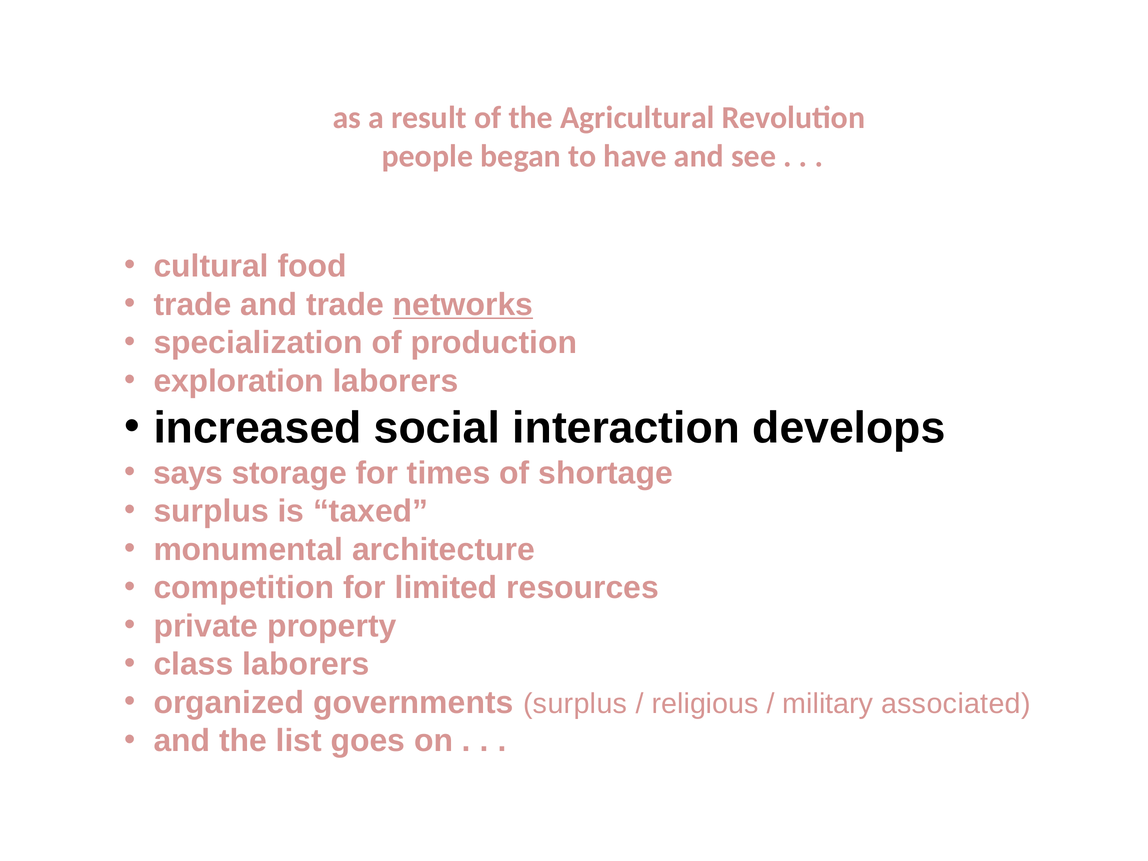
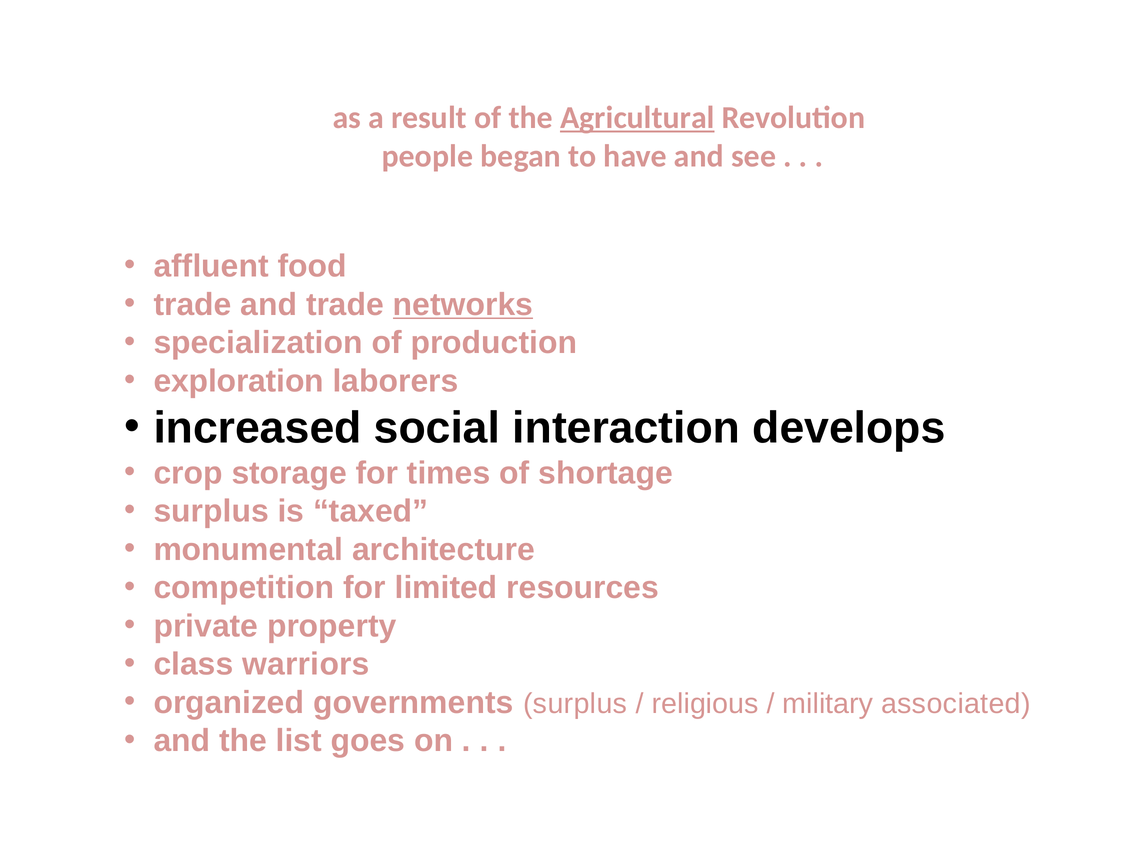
Agricultural underline: none -> present (637, 118)
cultural: cultural -> affluent (211, 266)
says: says -> crop (188, 473)
class laborers: laborers -> warriors (306, 664)
